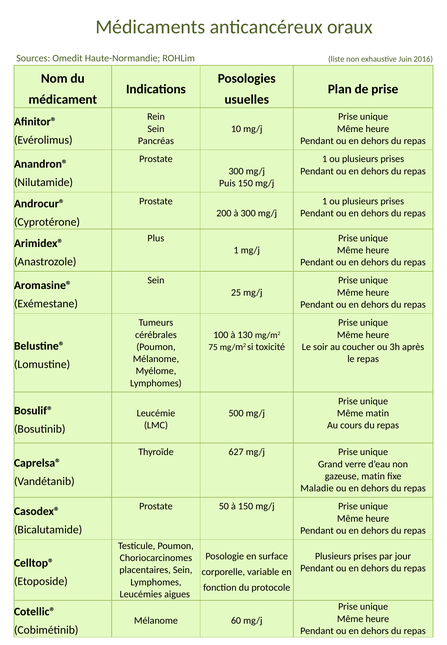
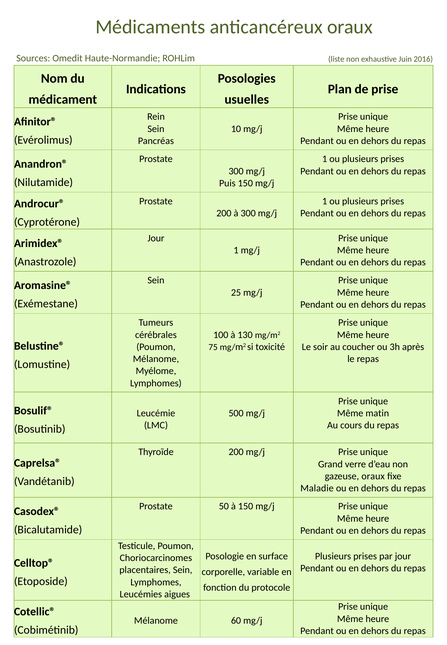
Plus: Plus -> Jour (156, 238)
Thyroïde 627: 627 -> 200 (236, 453)
gazeuse matin: matin -> oraux (373, 477)
